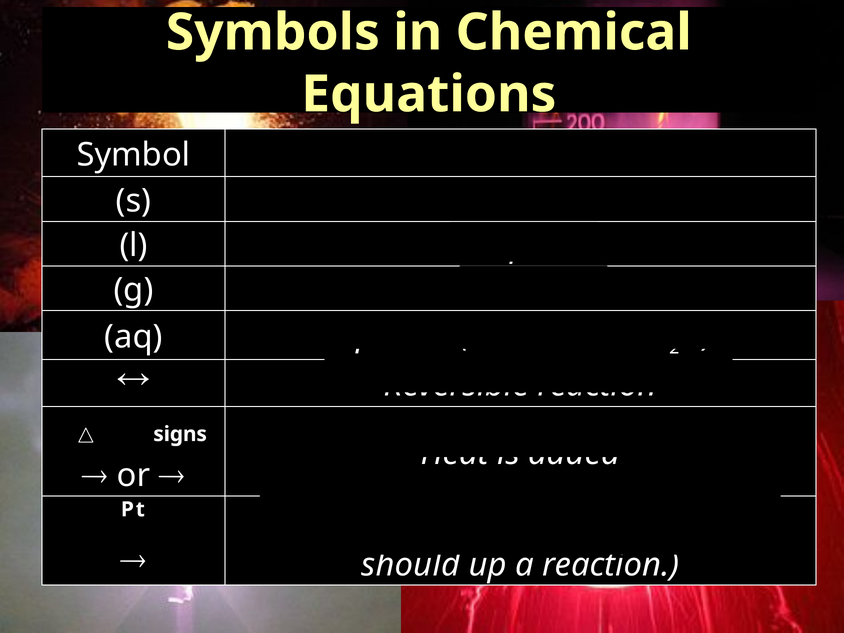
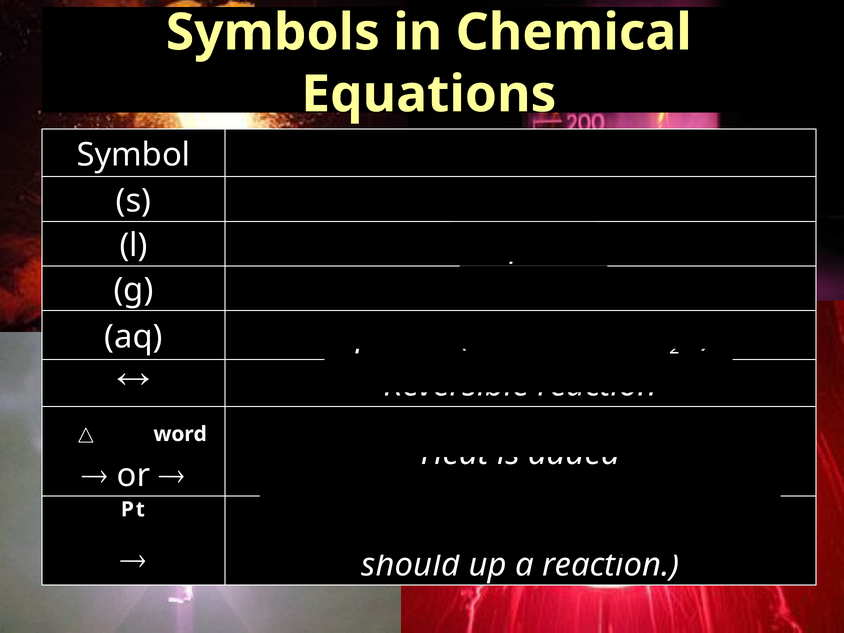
signs: signs -> word (180, 434)
